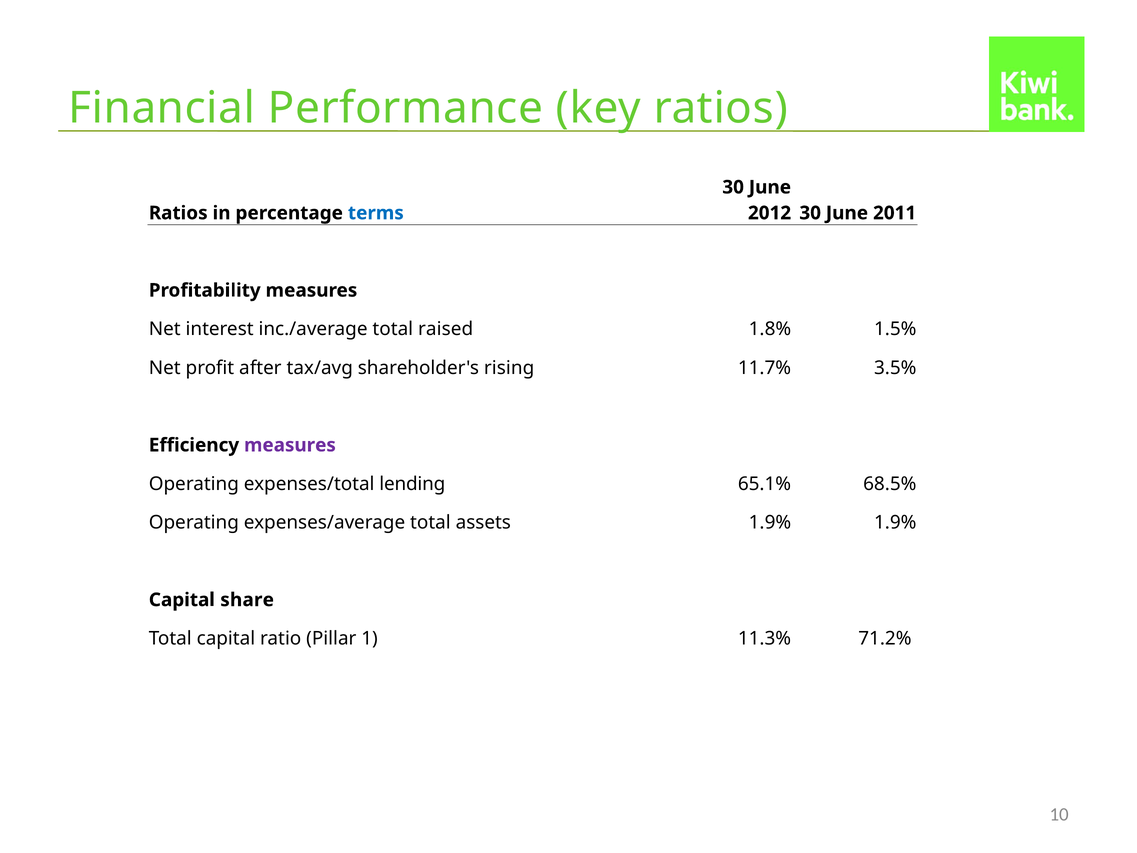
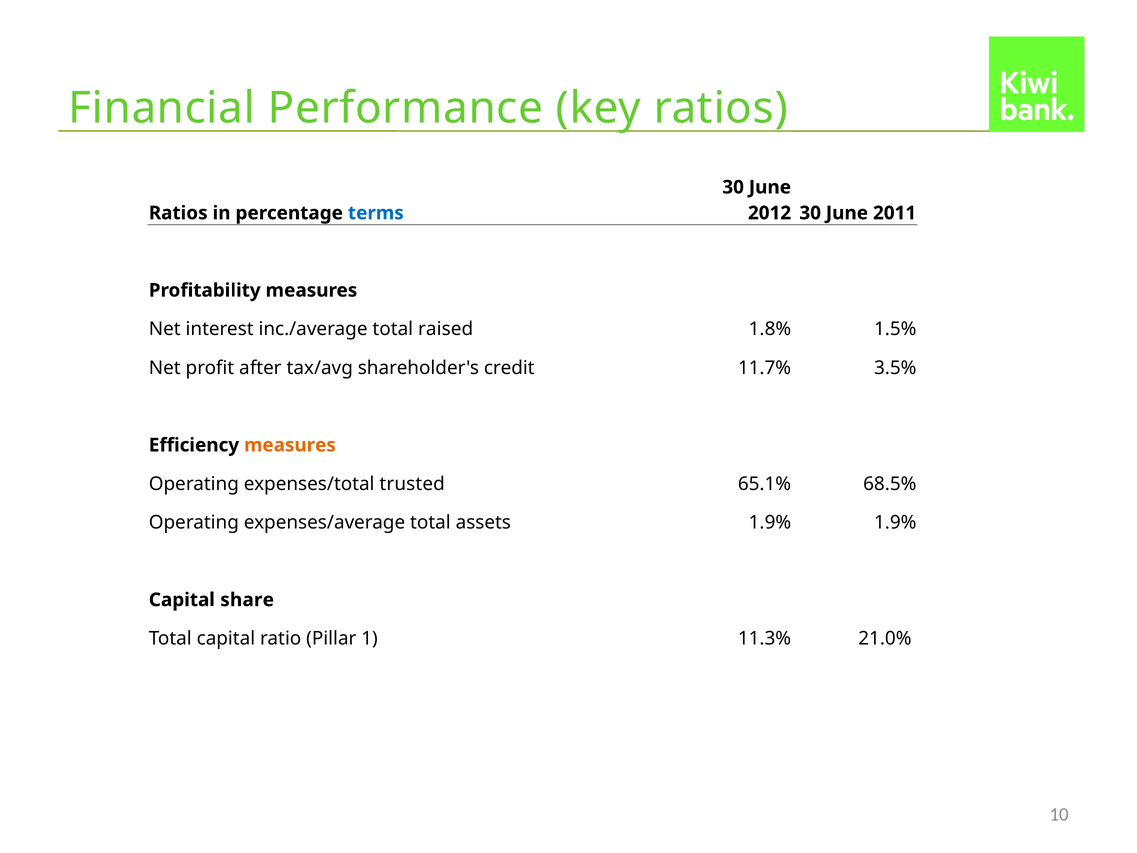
rising: rising -> credit (509, 368)
measures colour: purple -> orange (290, 445)
lending: lending -> trusted (412, 484)
71.2%: 71.2% -> 21.0% (885, 638)
